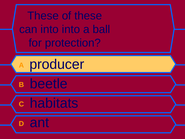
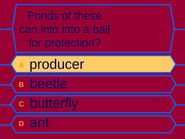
These: These -> Ponds (43, 16)
habitats: habitats -> butterfly (54, 103)
